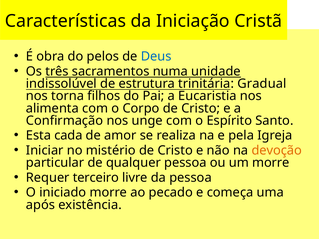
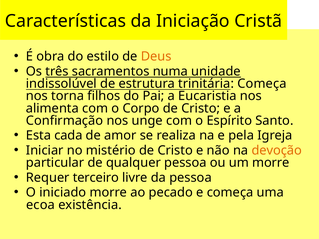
pelos: pelos -> estilo (103, 57)
Deus colour: blue -> orange (156, 57)
trinitária Gradual: Gradual -> Começa (262, 84)
após: após -> ecoa (40, 205)
